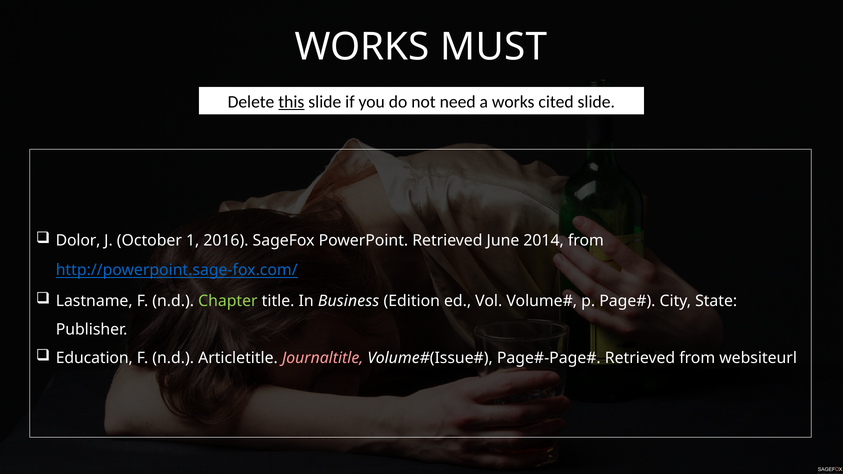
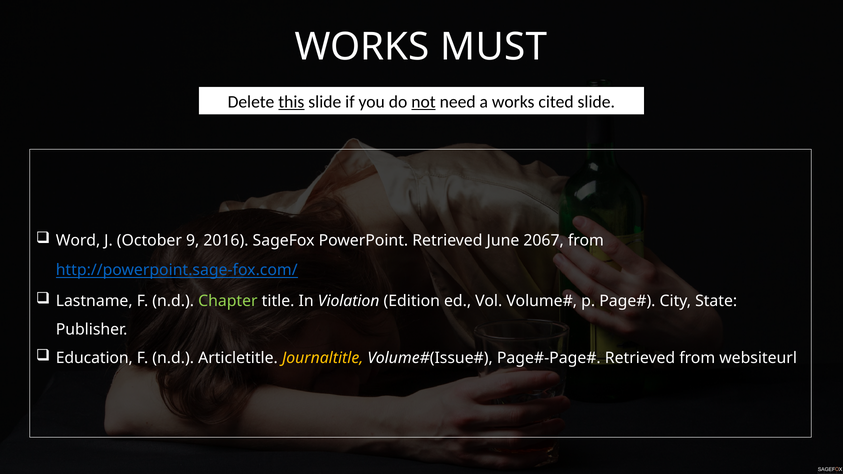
not underline: none -> present (423, 102)
Dolor: Dolor -> Word (78, 241)
1: 1 -> 9 (193, 241)
2014: 2014 -> 2067 (544, 241)
Business: Business -> Violation (349, 301)
Journaltitle colour: pink -> yellow (323, 358)
